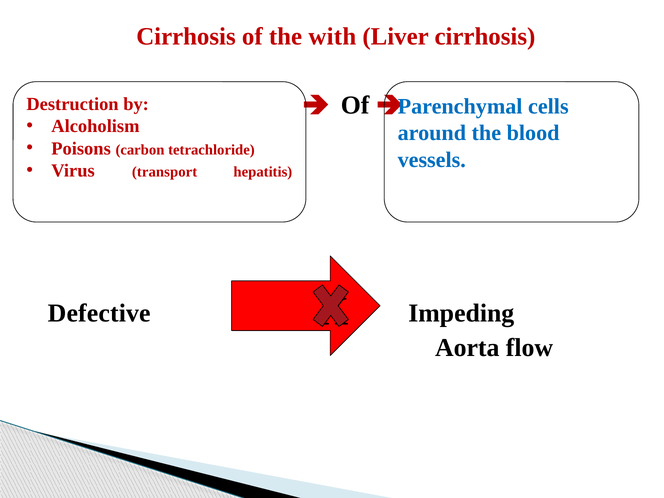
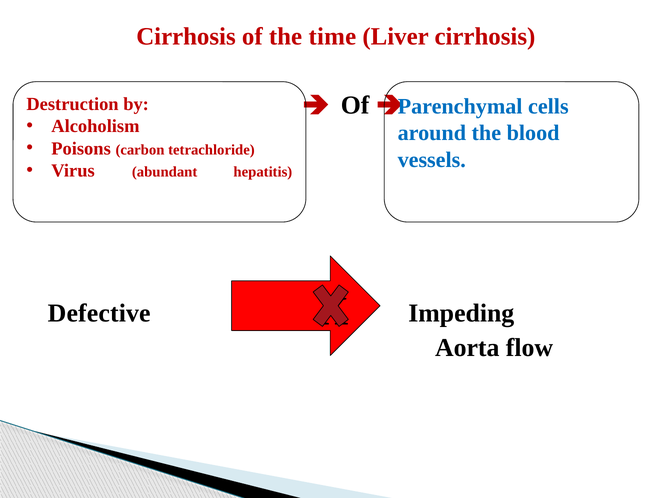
with: with -> time (332, 37)
transport: transport -> abundant (165, 172)
